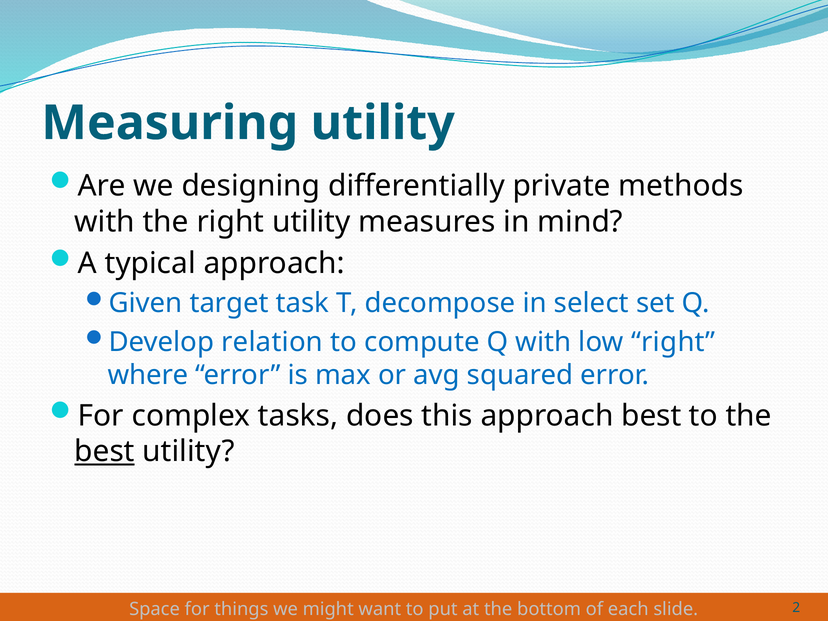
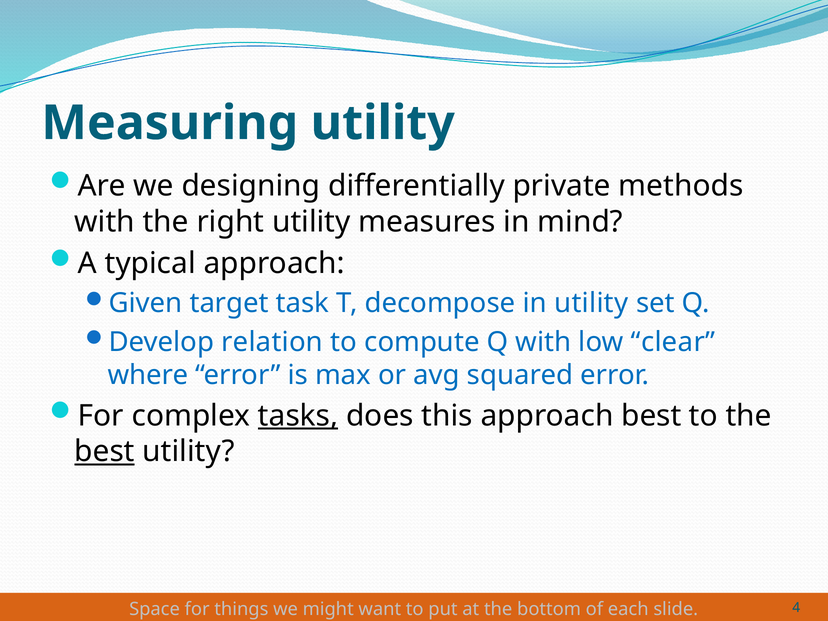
in select: select -> utility (591, 303)
low right: right -> clear (673, 342)
tasks underline: none -> present (298, 416)
2: 2 -> 4 (796, 608)
